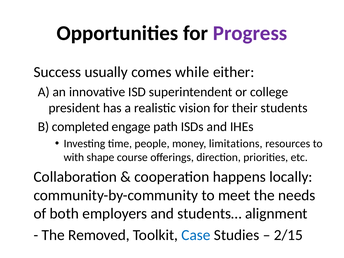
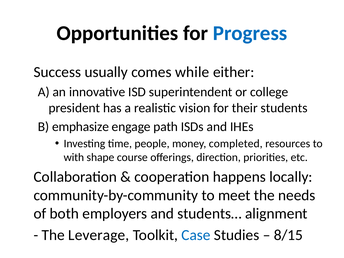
Progress colour: purple -> blue (250, 33)
completed: completed -> emphasize (80, 127)
limitations: limitations -> completed (236, 144)
Removed: Removed -> Leverage (99, 235)
2/15: 2/15 -> 8/15 (288, 235)
